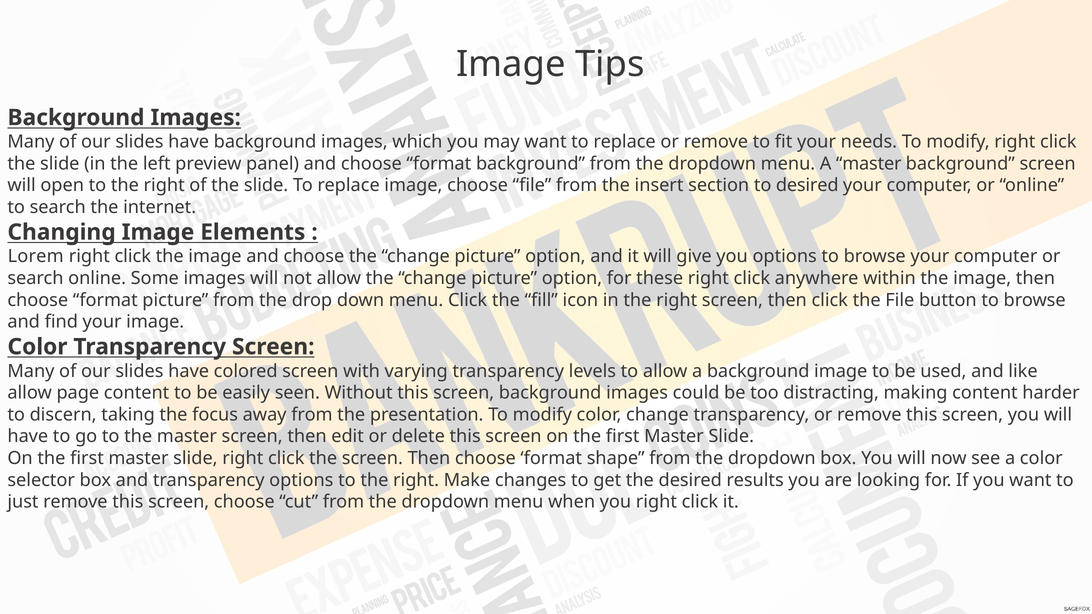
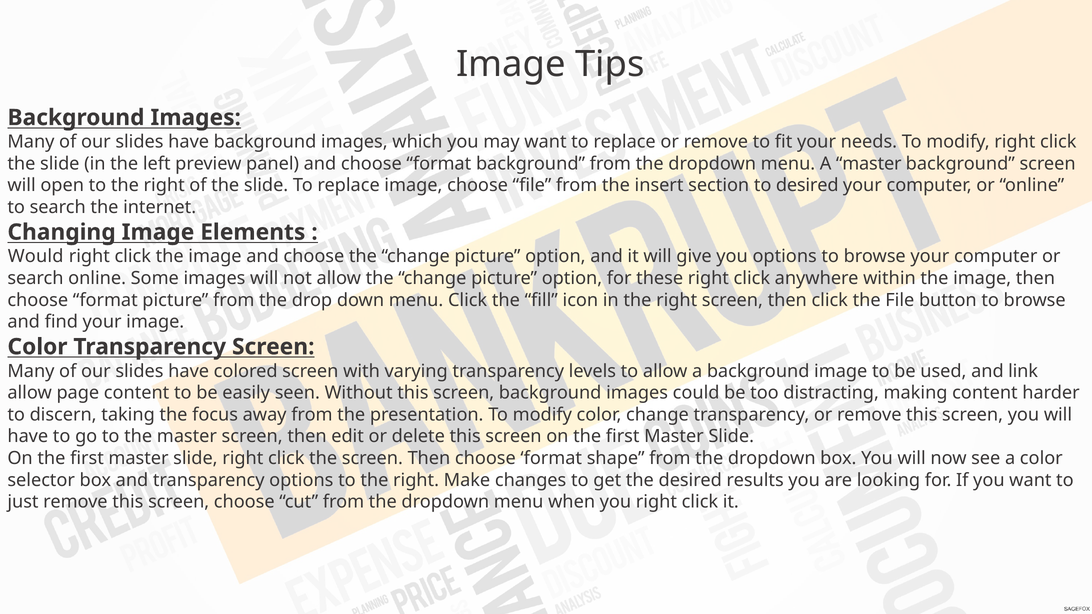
Lorem: Lorem -> Would (36, 257)
like: like -> link (1023, 371)
